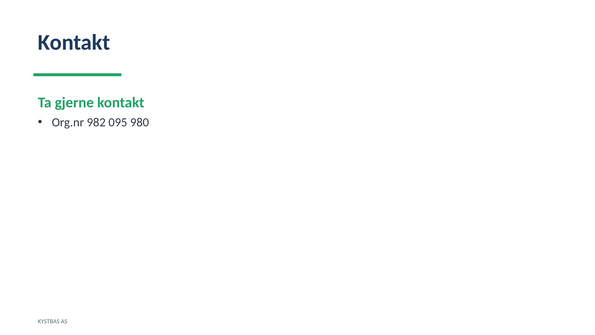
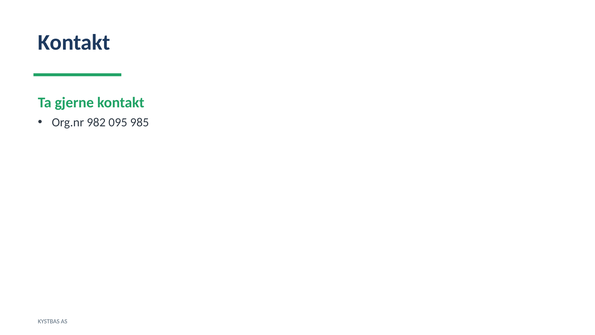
980: 980 -> 985 (140, 122)
